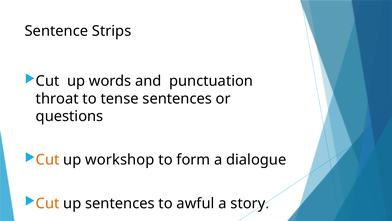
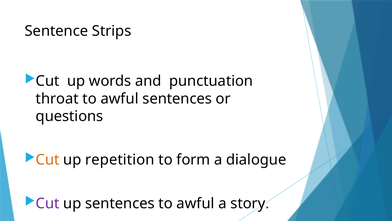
tense: tense -> awful (120, 98)
workshop: workshop -> repetition (120, 160)
Cut colour: orange -> purple (48, 203)
